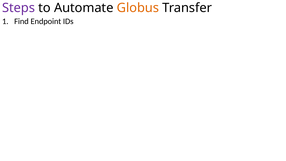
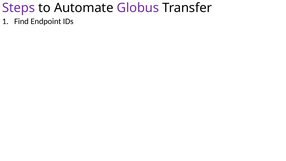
Globus colour: orange -> purple (138, 8)
